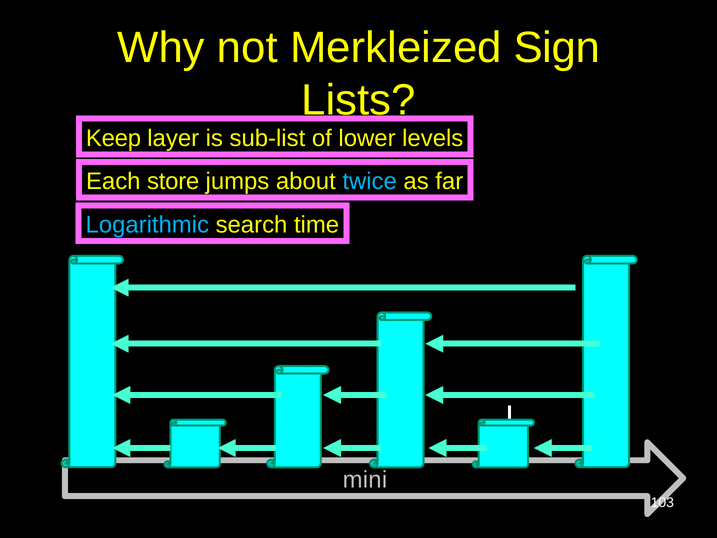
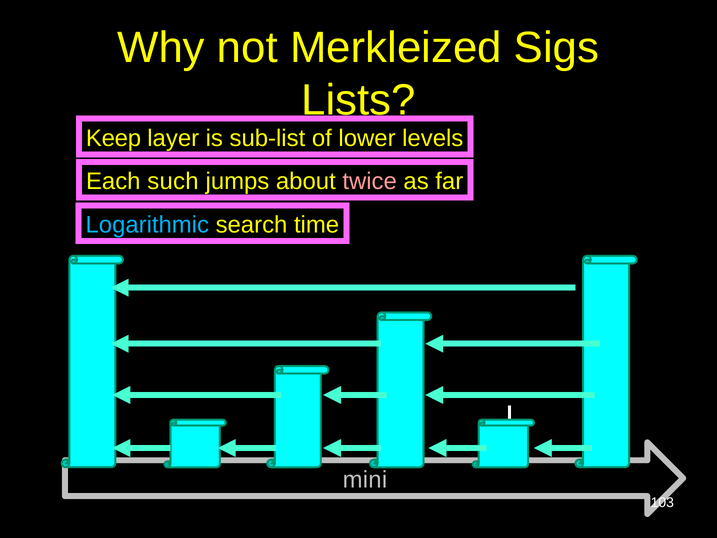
Sign: Sign -> Sigs (557, 48)
store: store -> such (173, 181)
twice colour: light blue -> pink (370, 181)
